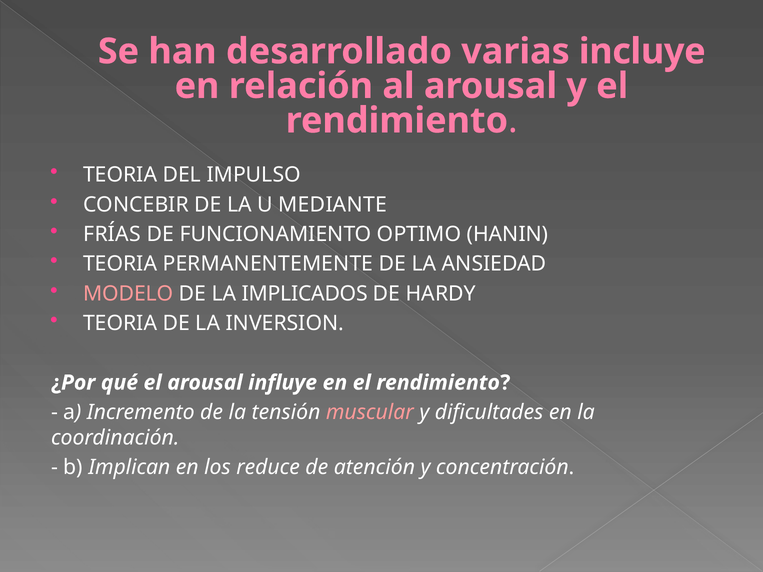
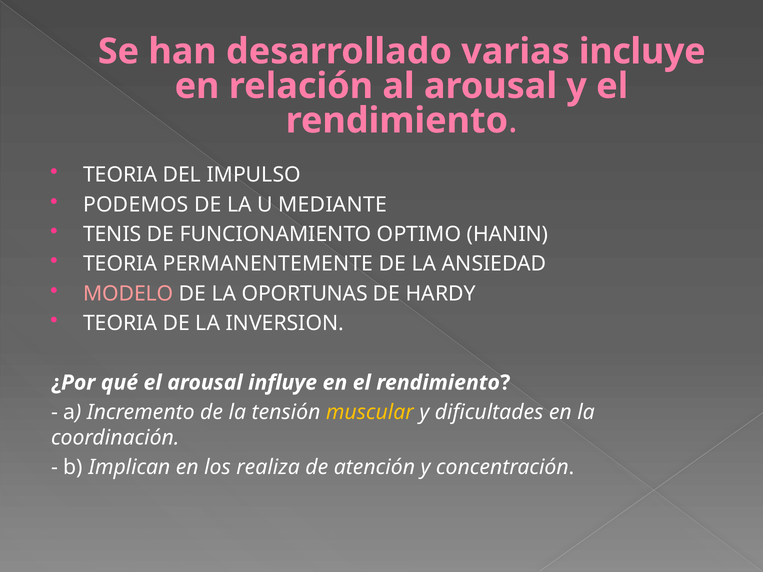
CONCEBIR: CONCEBIR -> PODEMOS (136, 205)
FRÍAS: FRÍAS -> TENIS (112, 234)
IMPLICADOS: IMPLICADOS -> OPORTUNAS (305, 294)
muscular colour: pink -> yellow (370, 413)
reduce: reduce -> realiza (268, 468)
